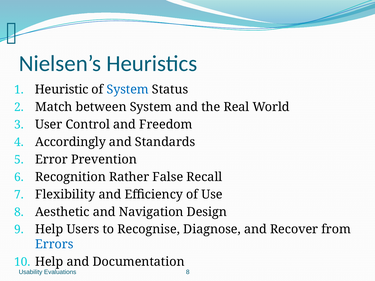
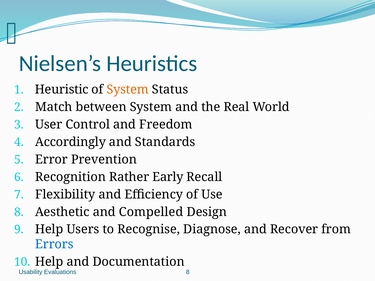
System colour: blue -> orange (128, 90)
False: False -> Early (168, 177)
Navigation: Navigation -> Compelled (151, 212)
